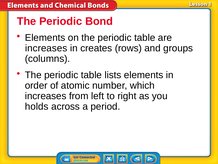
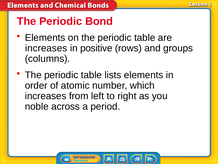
creates: creates -> positive (96, 48)
holds: holds -> noble (37, 106)
